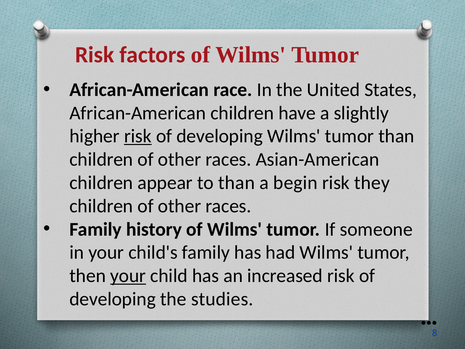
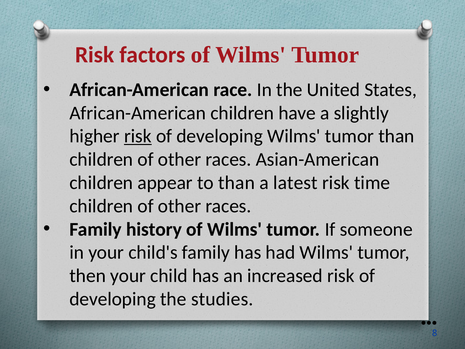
begin: begin -> latest (295, 183)
they: they -> time (372, 183)
your underline: present -> none (128, 276)
